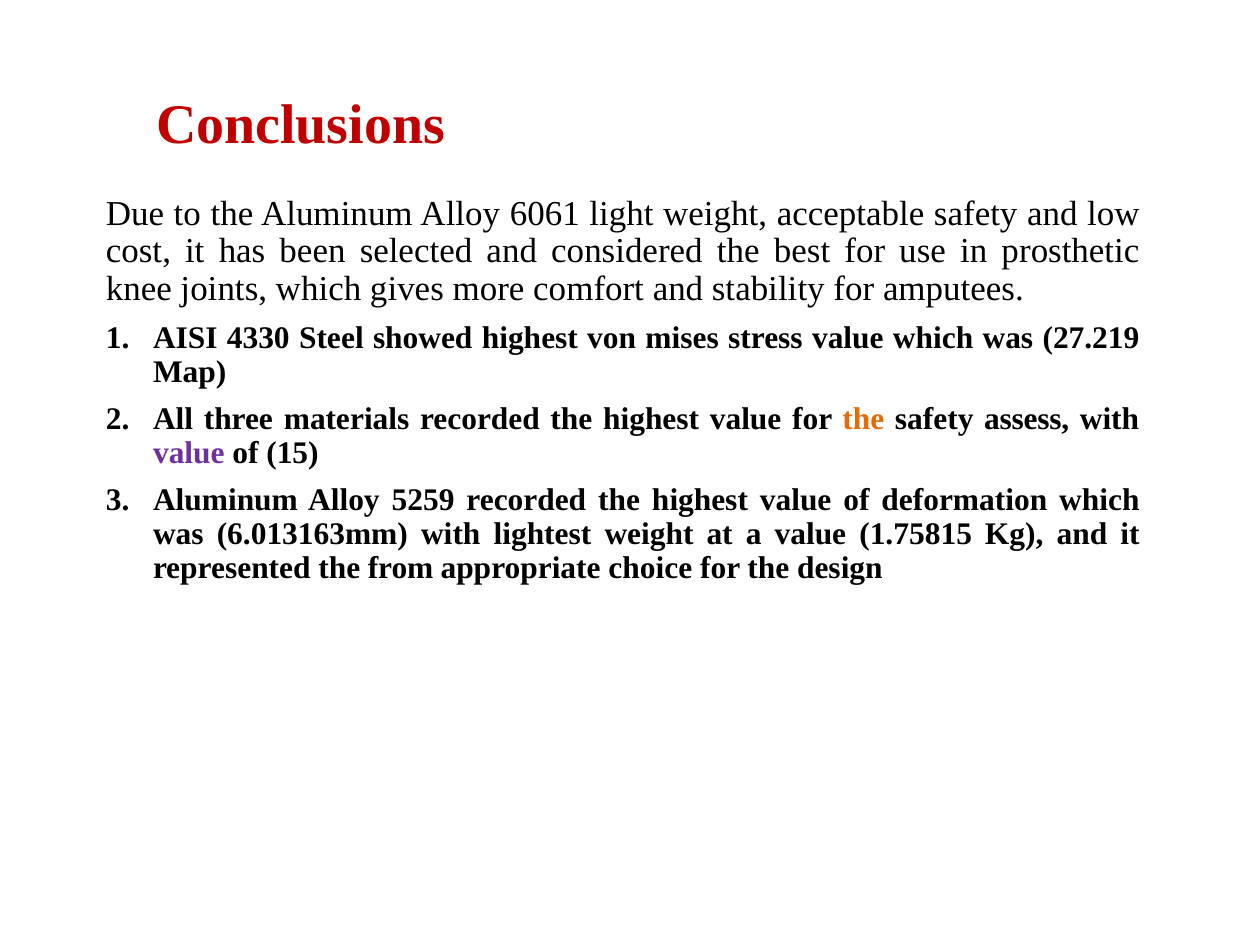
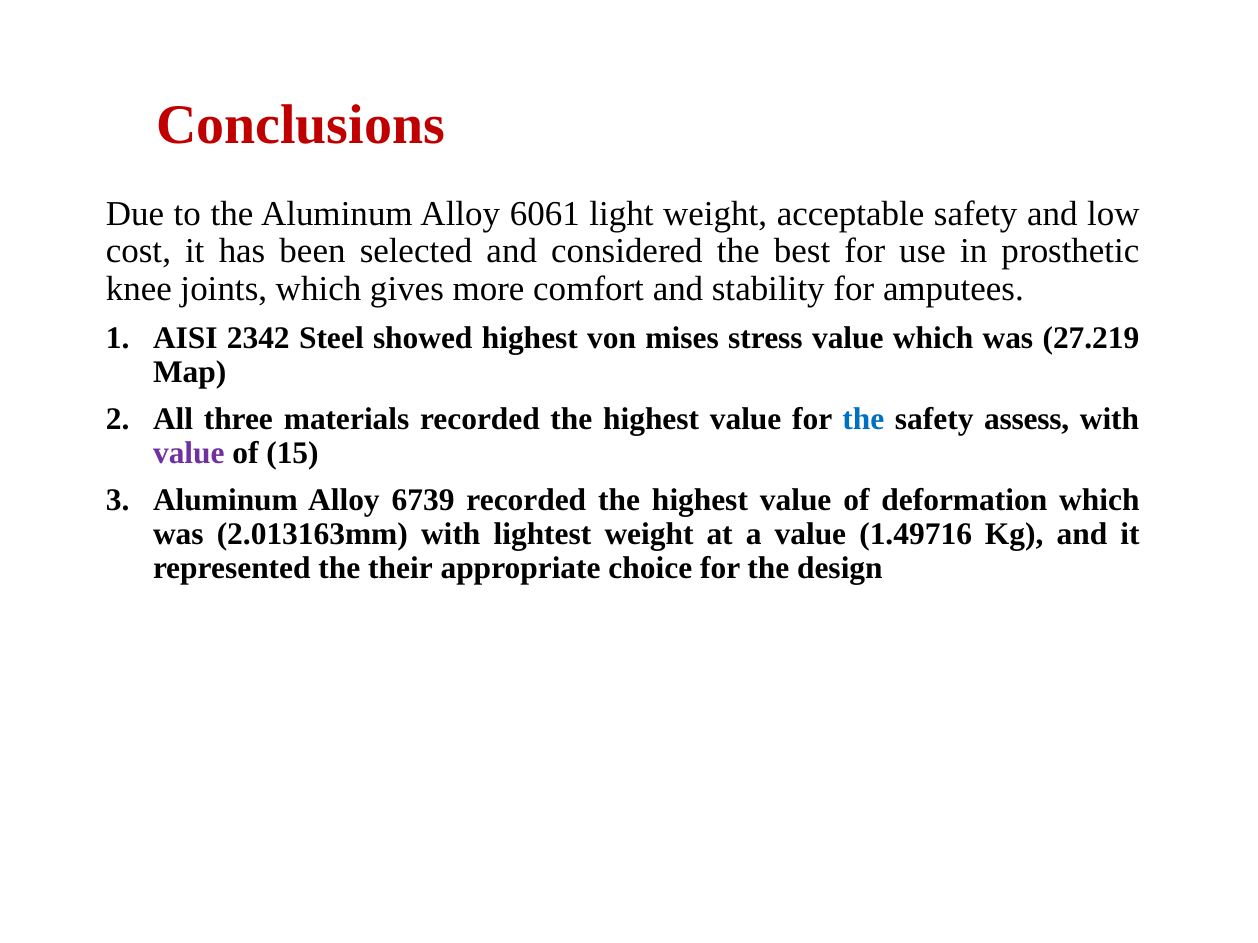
4330: 4330 -> 2342 (258, 338)
the colour: orange -> blue (863, 419)
5259: 5259 -> 6739 (423, 500)
6.013163mm: 6.013163mm -> 2.013163mm (312, 534)
1.75815: 1.75815 -> 1.49716 (916, 534)
from: from -> their (400, 568)
